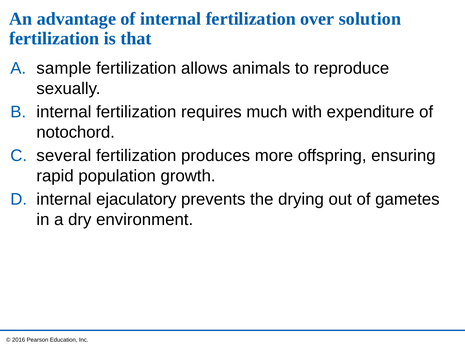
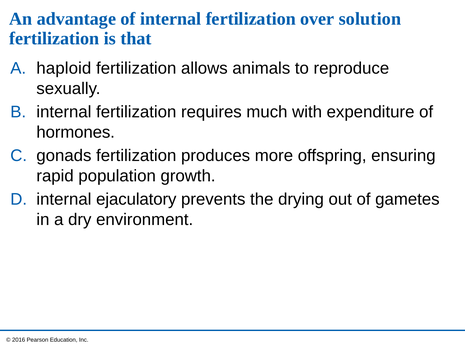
sample: sample -> haploid (64, 68)
notochord: notochord -> hormones (76, 132)
several: several -> gonads (64, 156)
